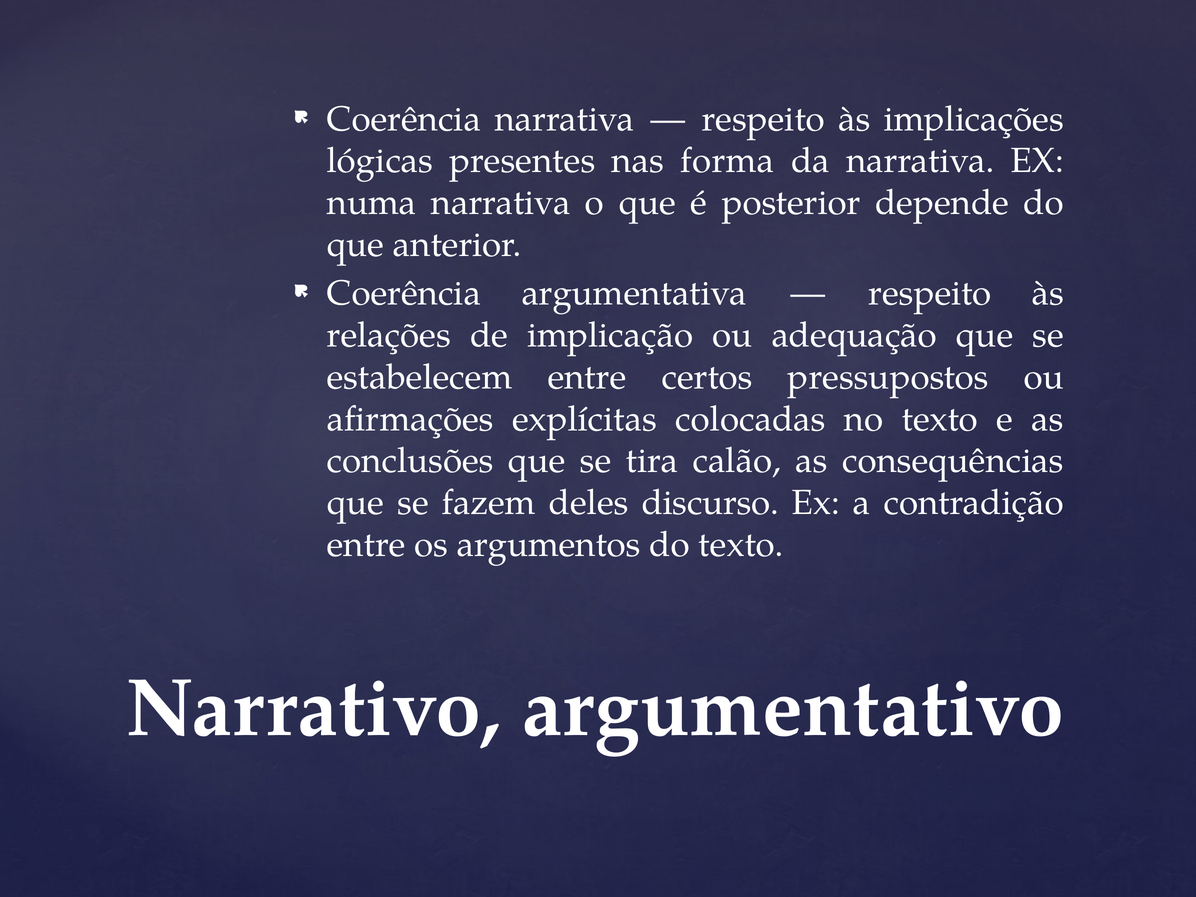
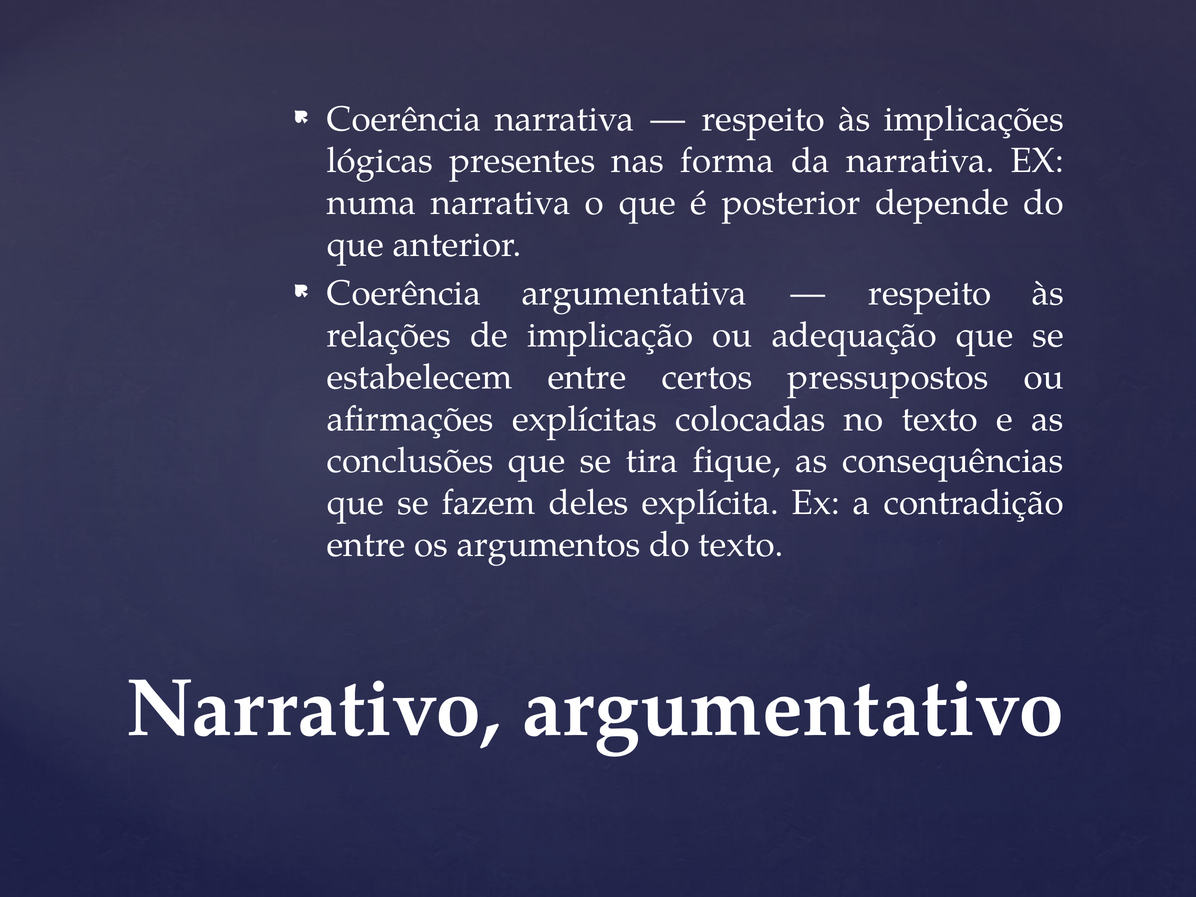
calão: calão -> fique (737, 461)
discurso: discurso -> explícita (710, 503)
